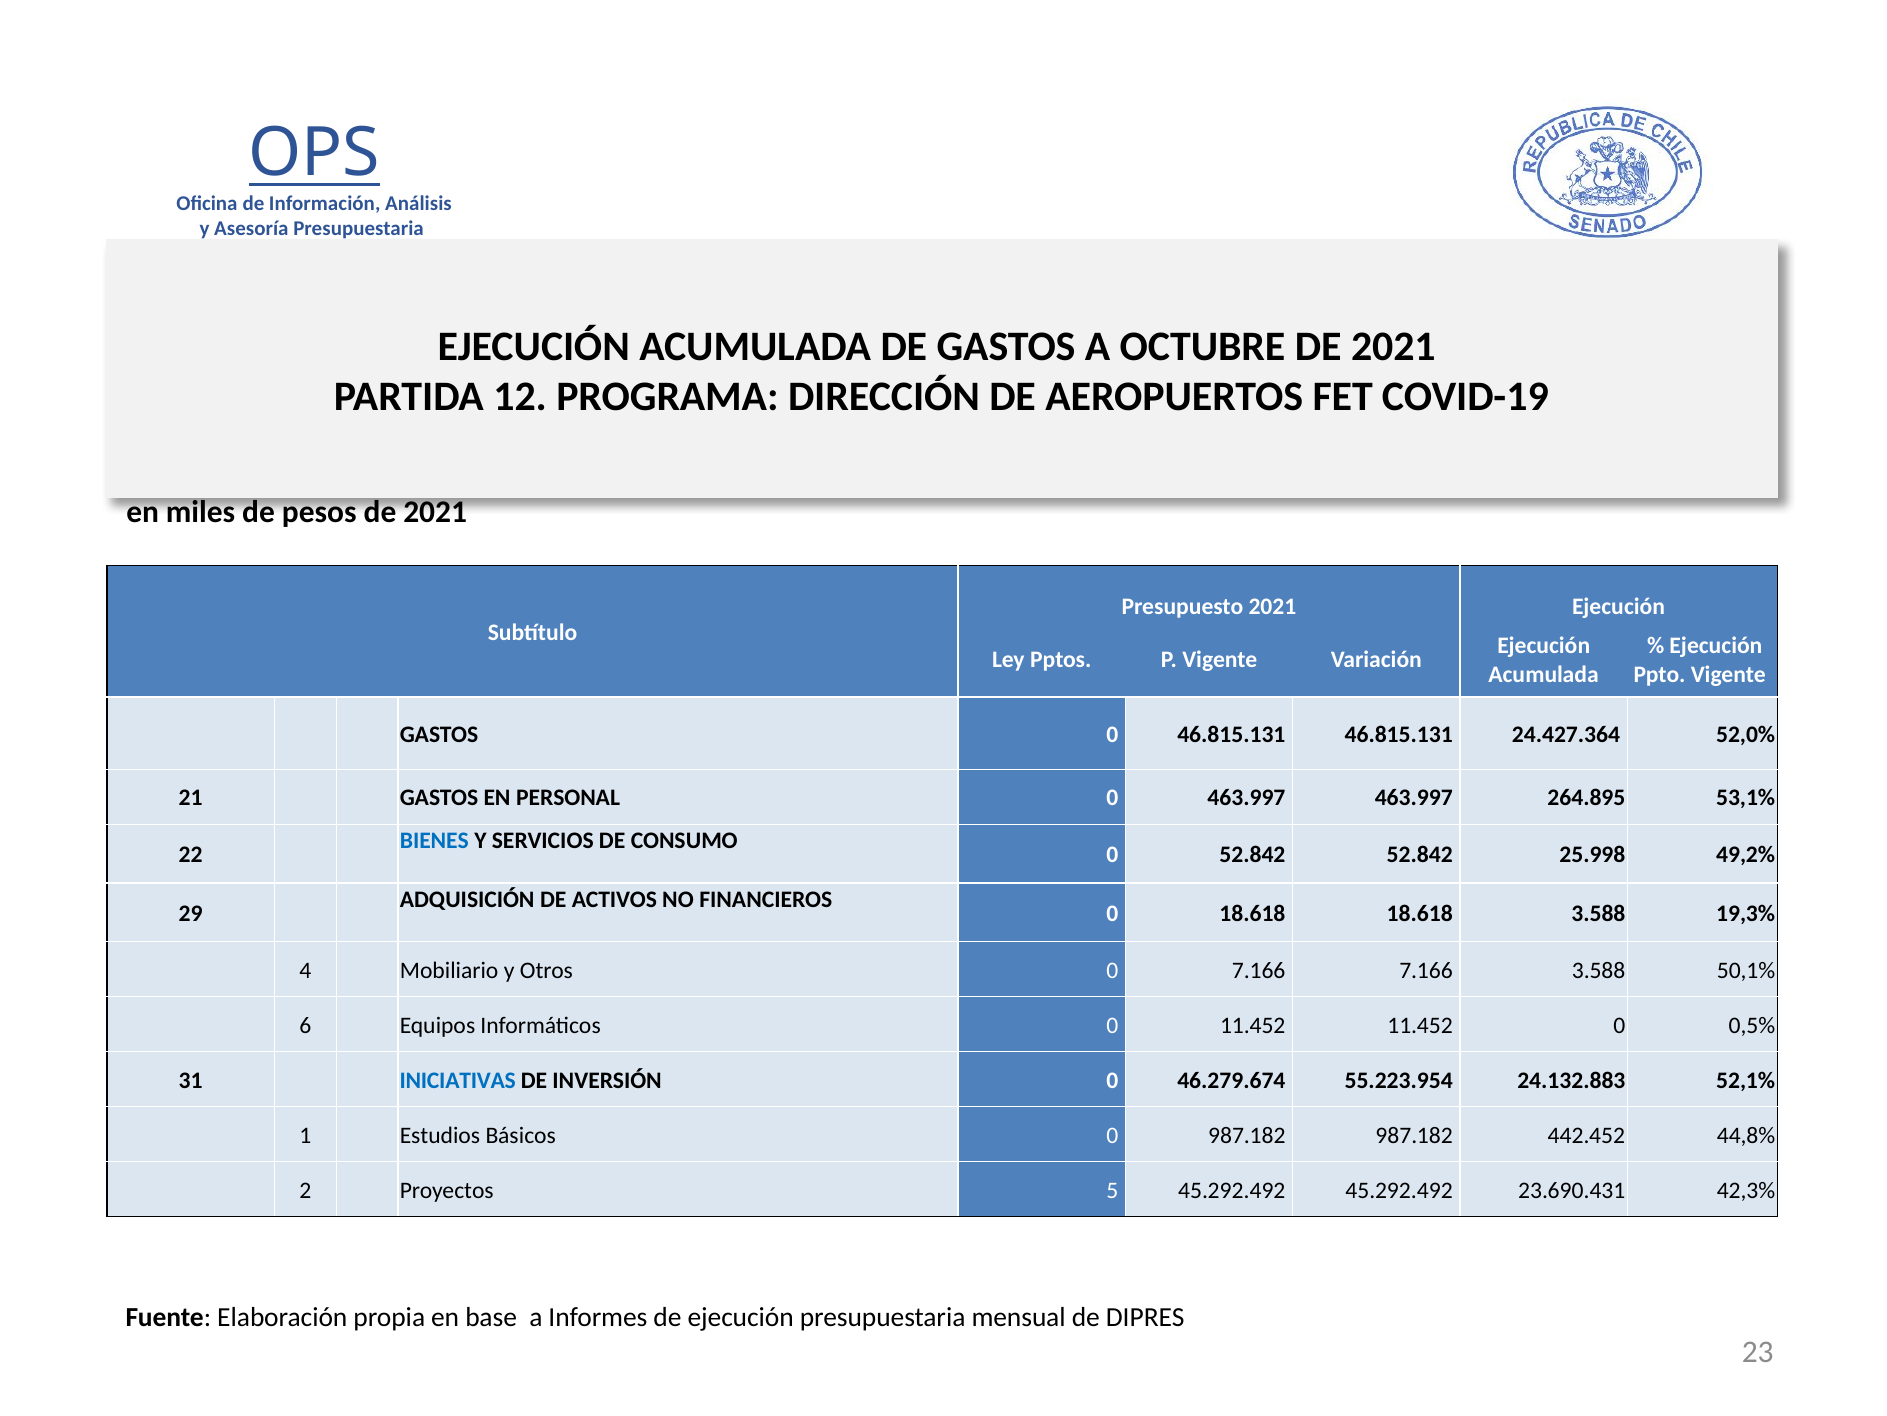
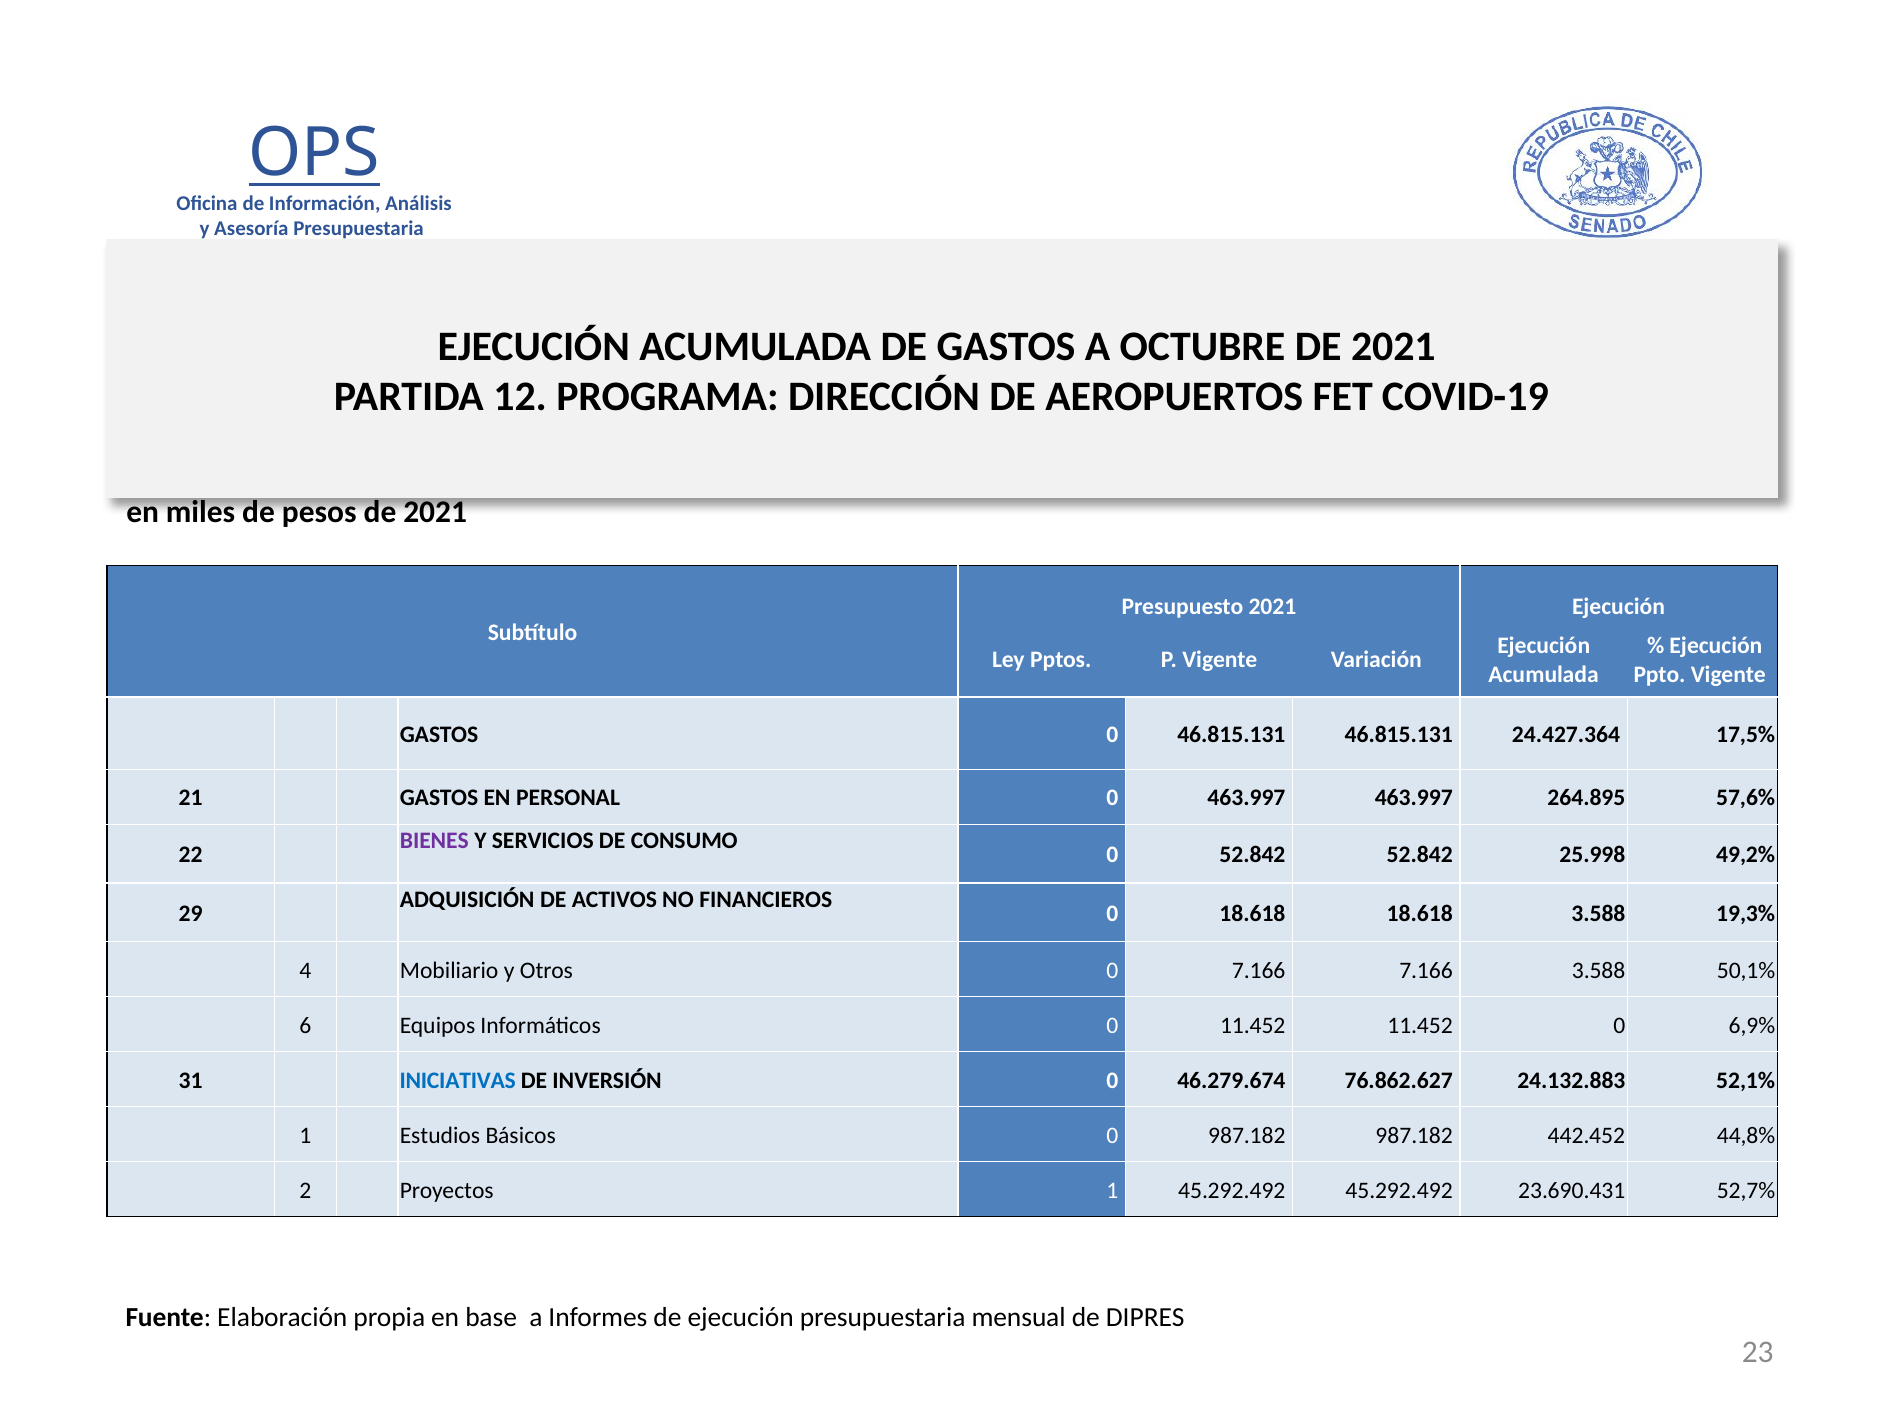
52,0%: 52,0% -> 17,5% (1746, 734)
53,1%: 53,1% -> 57,6% (1746, 797)
BIENES colour: blue -> purple (434, 840)
0,5%: 0,5% -> 6,9% (1752, 1025)
55.223.954: 55.223.954 -> 76.862.627 (1399, 1080)
Proyectos 5: 5 -> 1 (1112, 1190)
42,3%: 42,3% -> 52,7% (1746, 1190)
